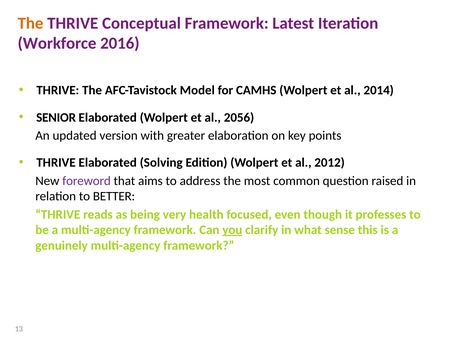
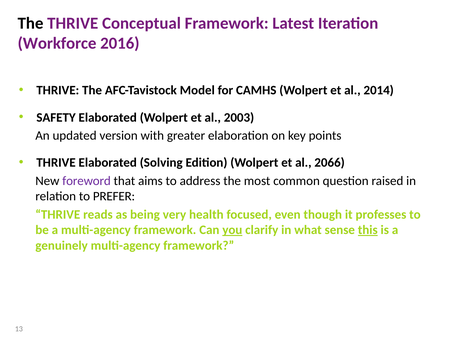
The colour: orange -> black (30, 23)
SENIOR: SENIOR -> SAFETY (56, 118)
2056: 2056 -> 2003 (239, 118)
2012: 2012 -> 2066 (330, 163)
BETTER: BETTER -> PREFER (114, 197)
this underline: none -> present (368, 230)
